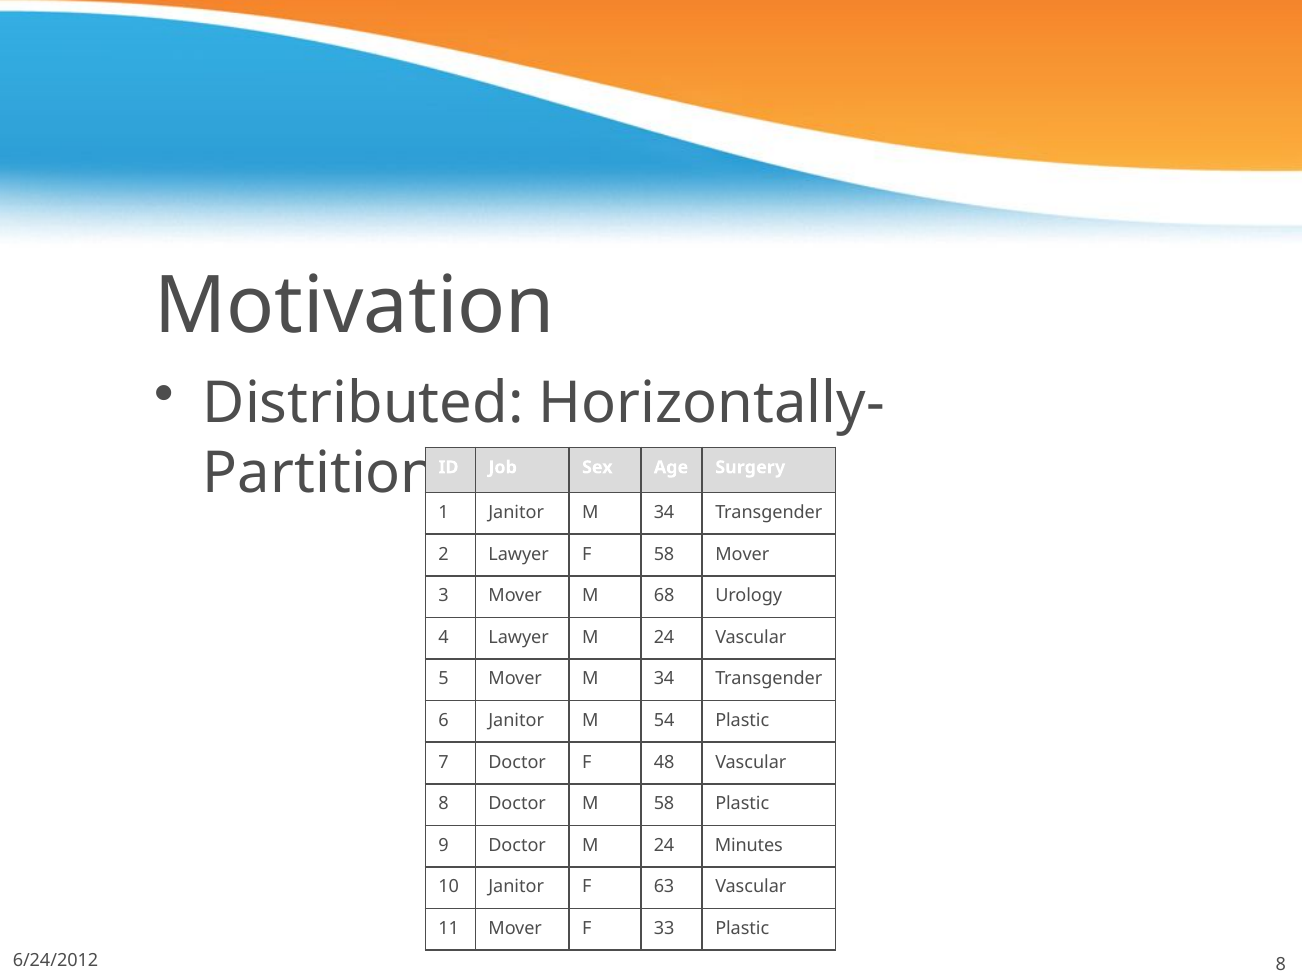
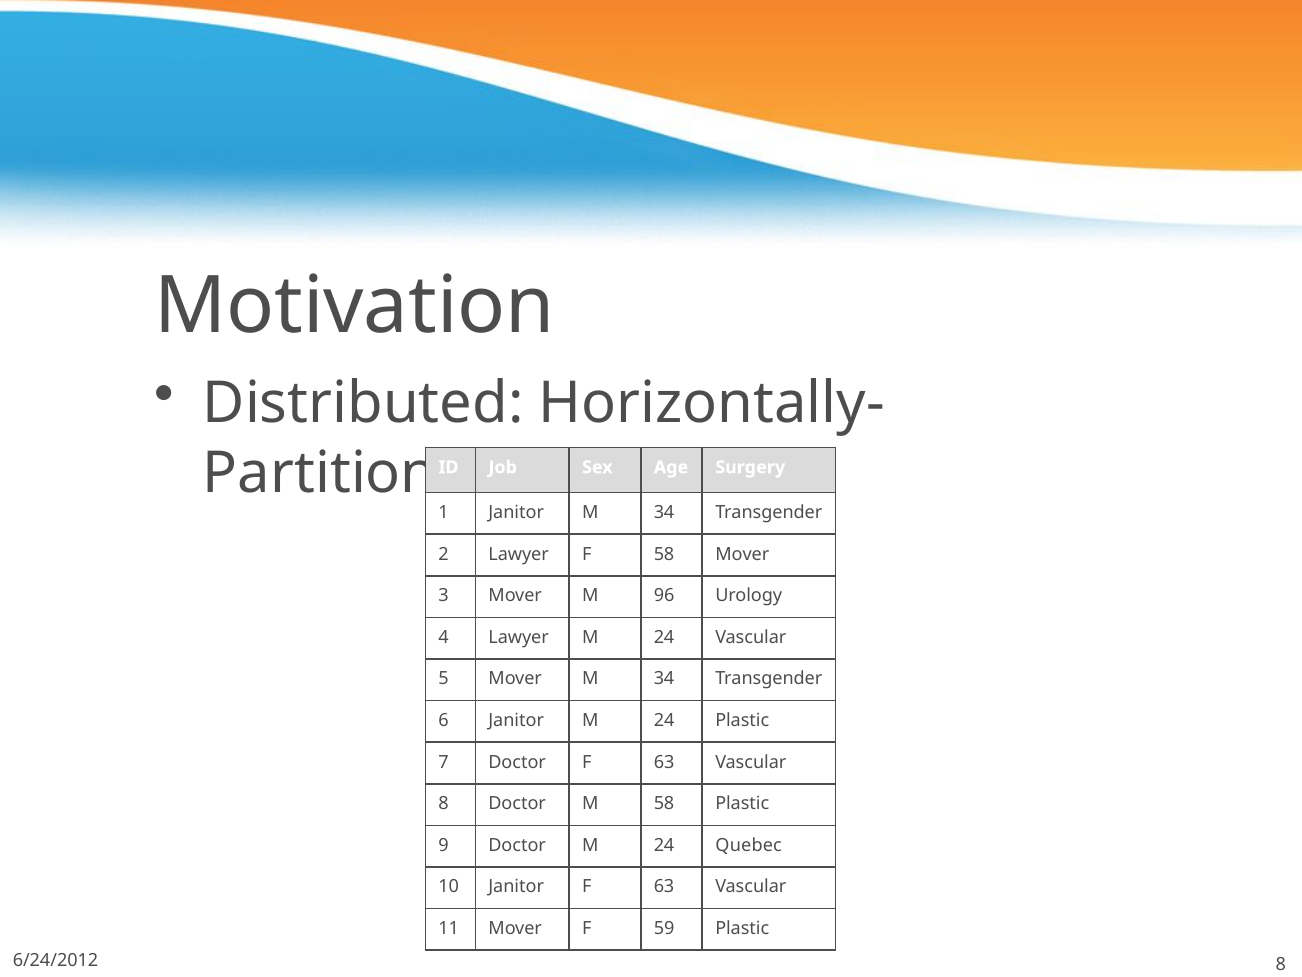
68: 68 -> 96 (664, 595)
Janitor M 54: 54 -> 24 (664, 720)
Doctor F 48: 48 -> 63 (664, 762)
Minutes: Minutes -> Quebec (749, 845)
33: 33 -> 59 (664, 928)
